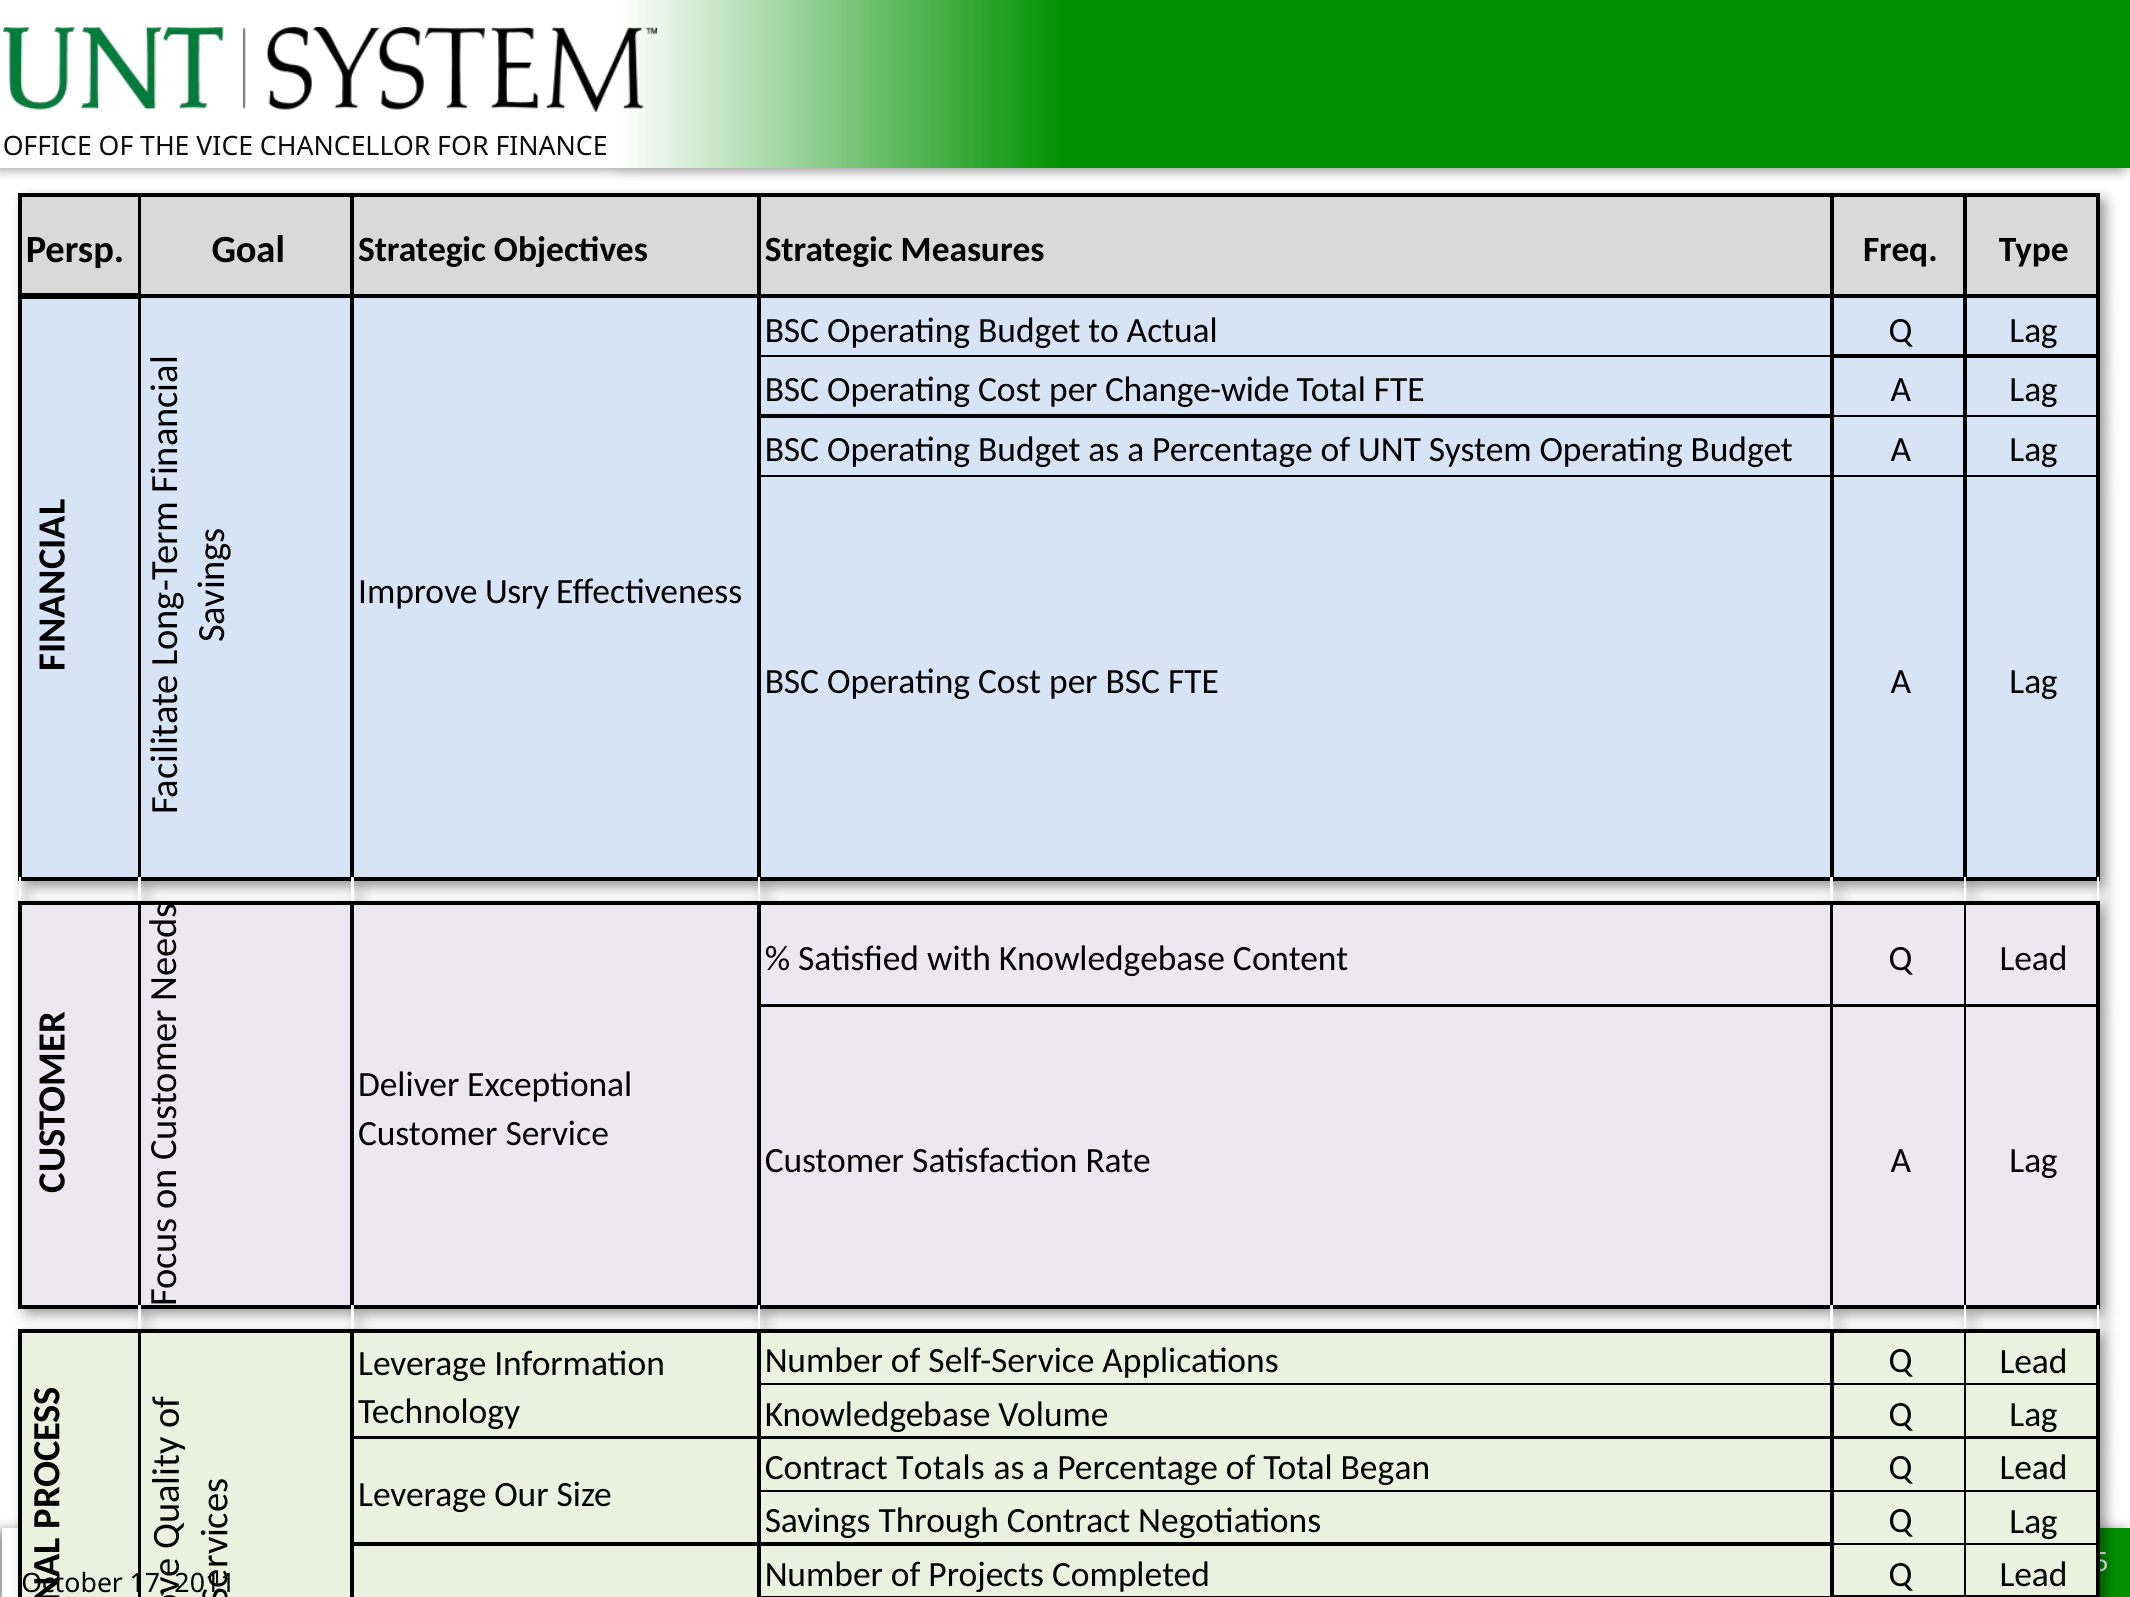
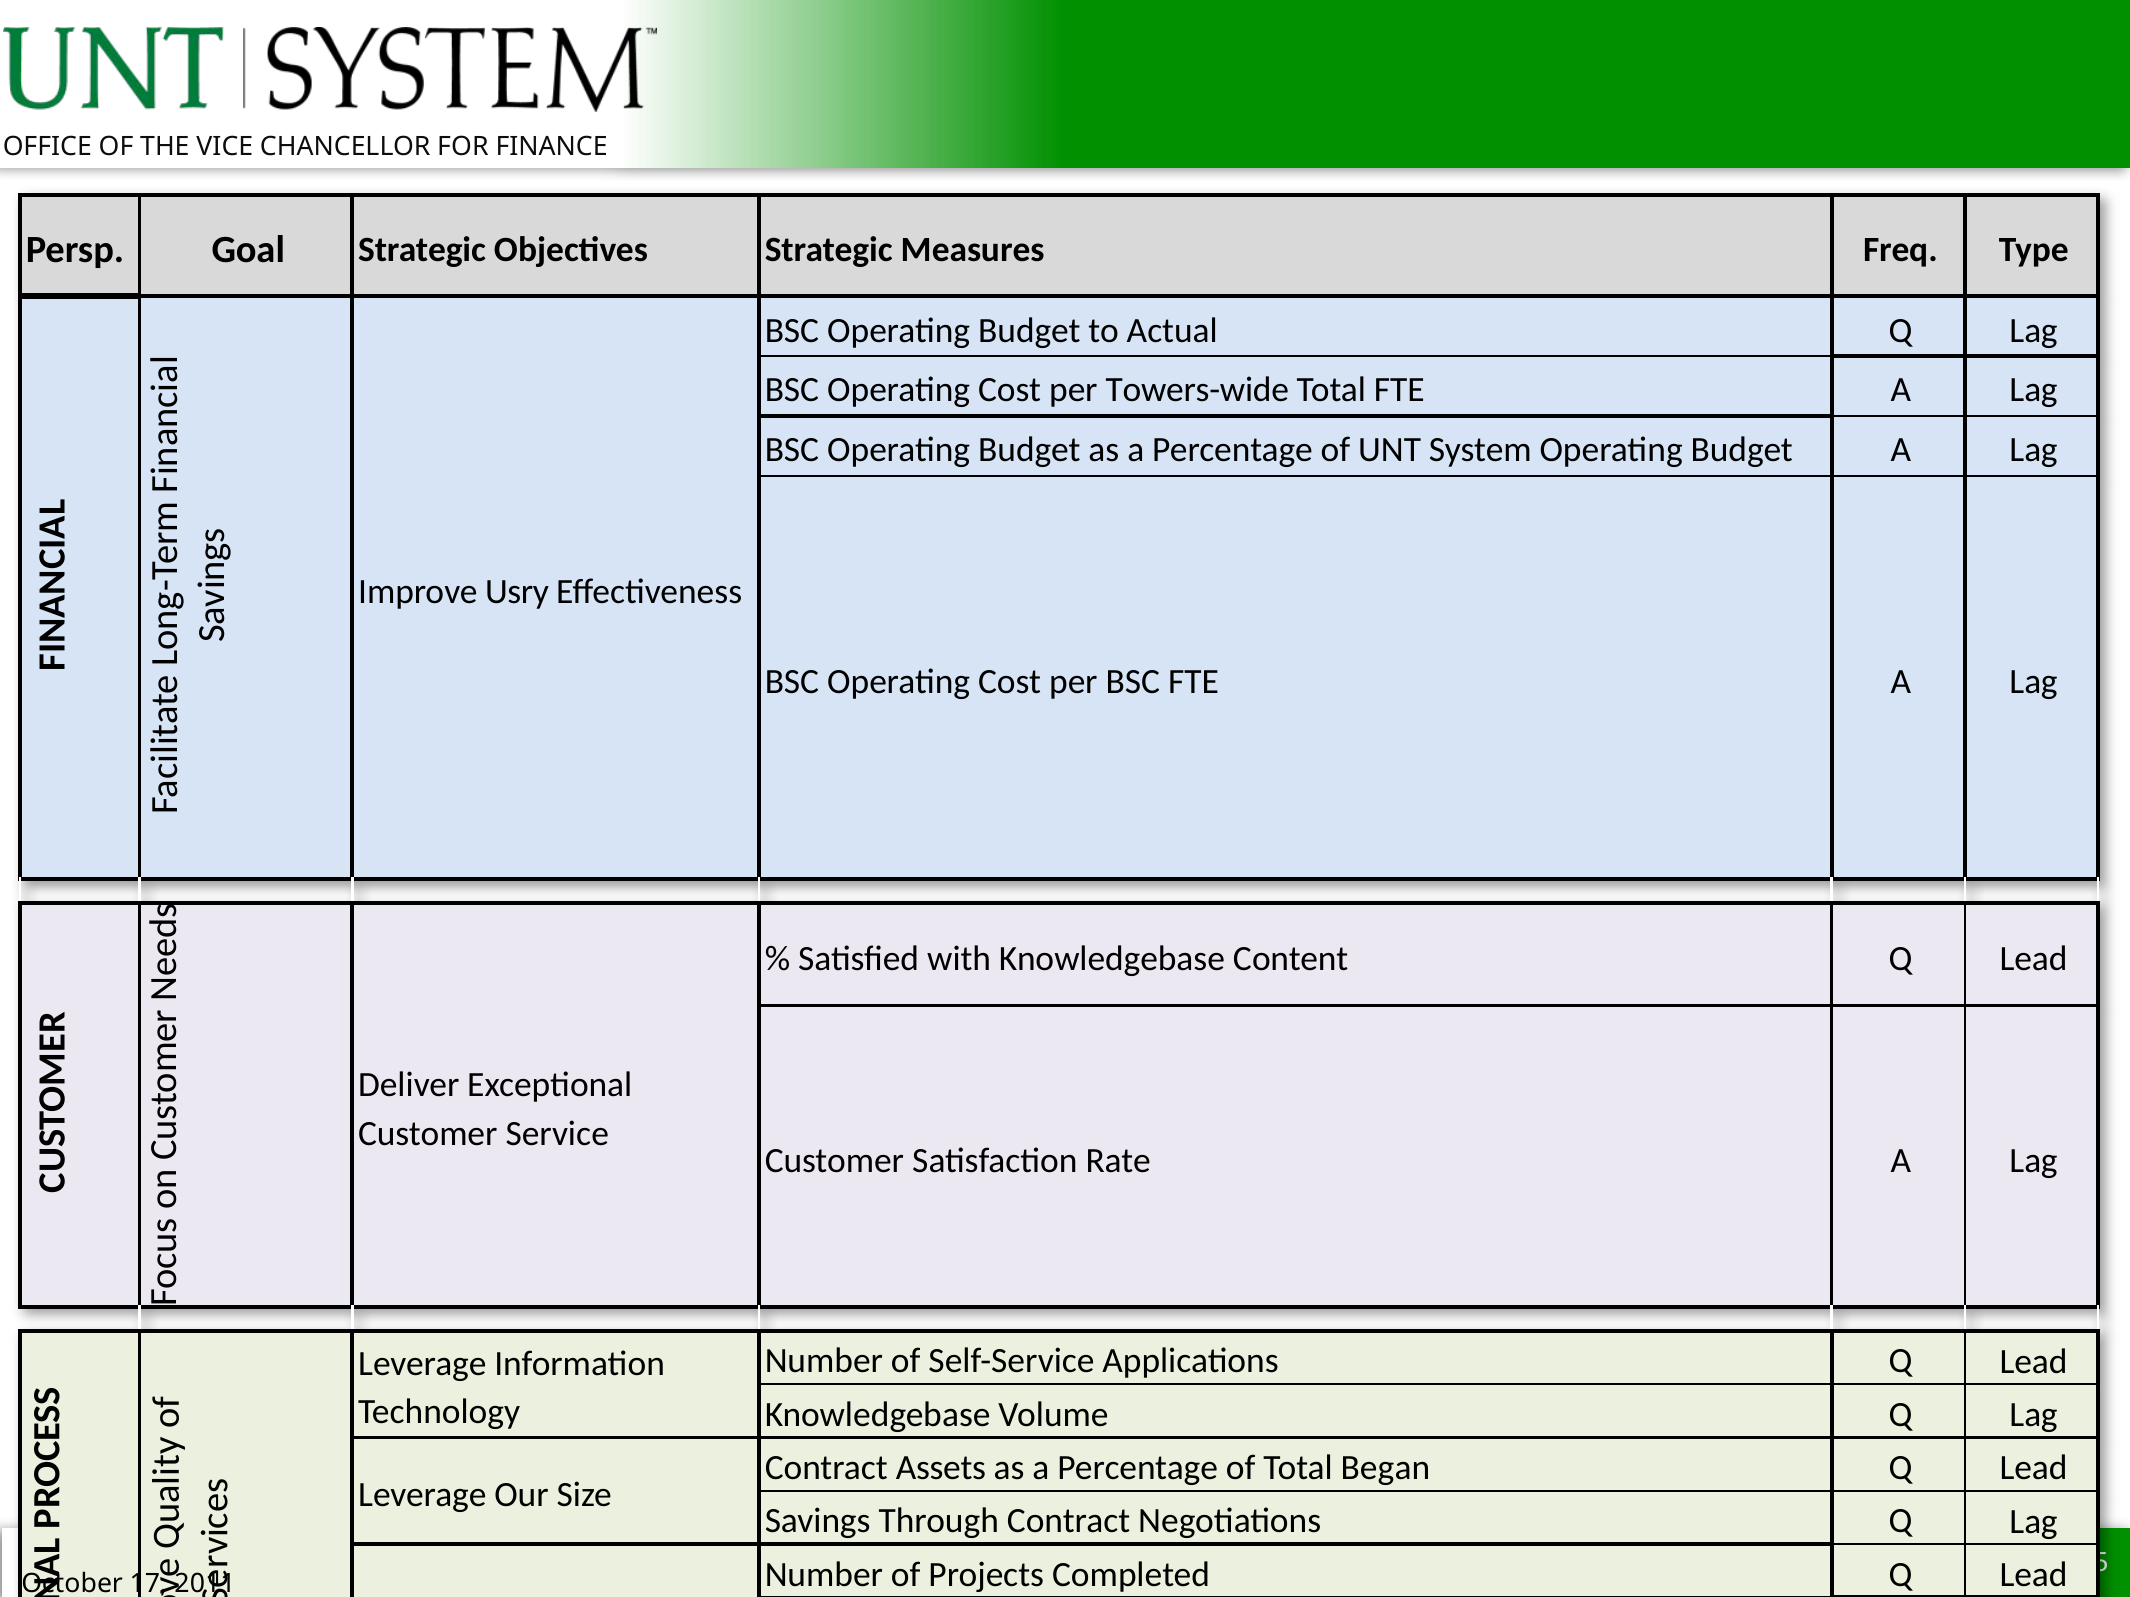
Change-wide: Change-wide -> Towers-wide (1197, 390)
Totals: Totals -> Assets (941, 1468)
